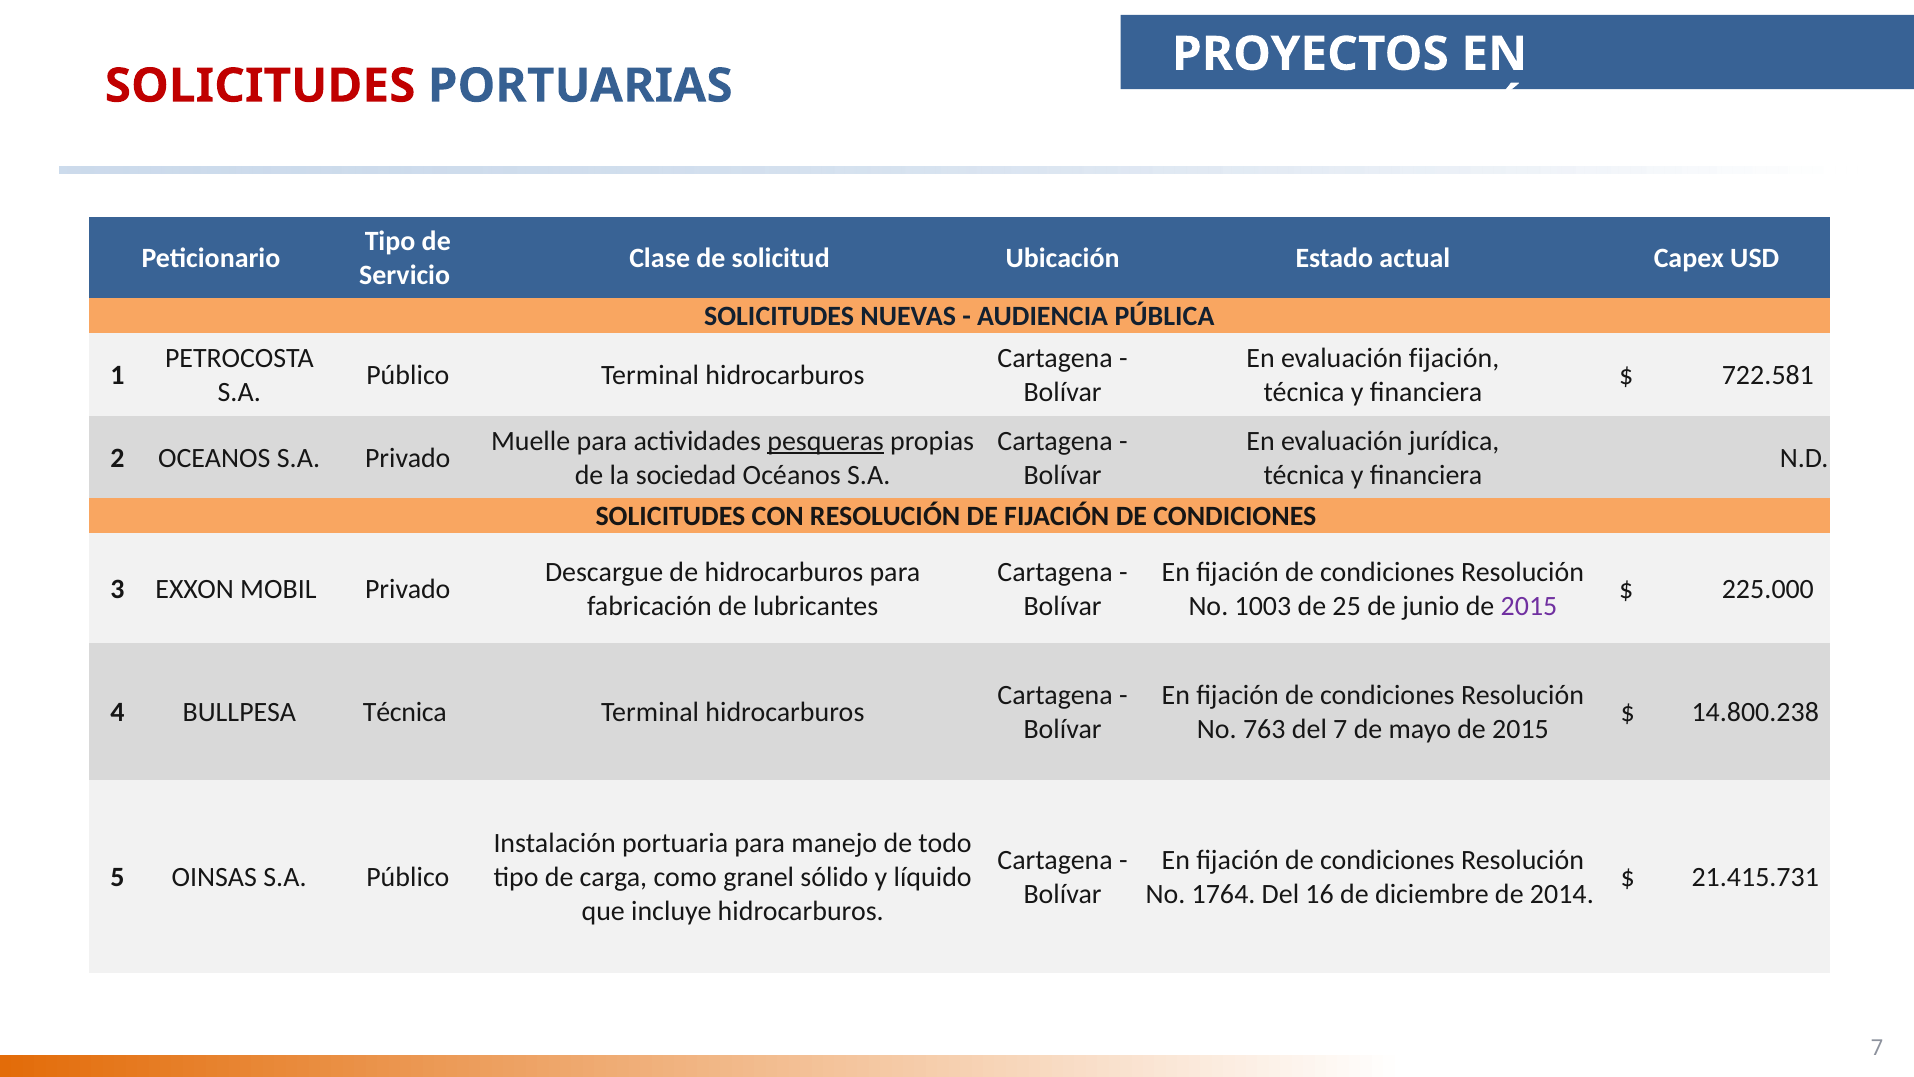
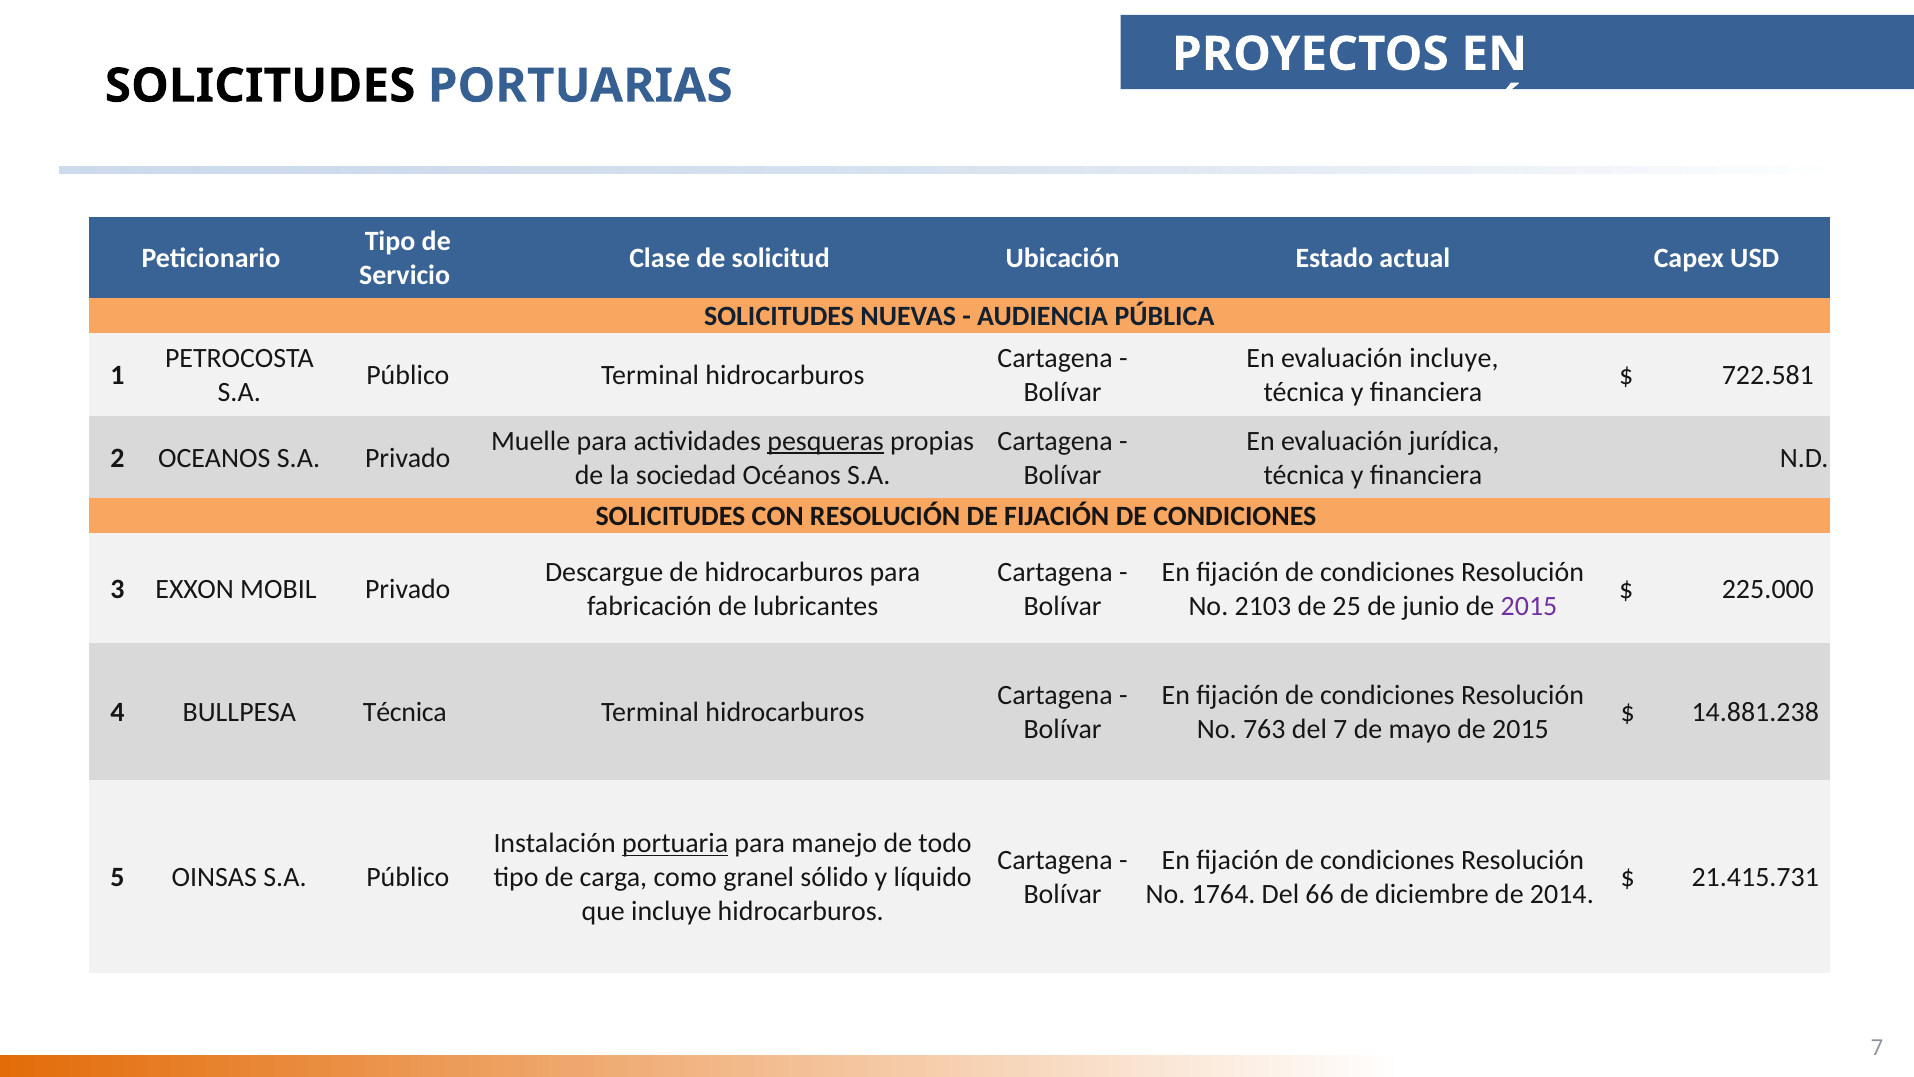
SOLICITUDES colour: red -> black (260, 86)
evaluación fijación: fijación -> incluye (1454, 358)
1003: 1003 -> 2103 (1263, 606)
14.800.238: 14.800.238 -> 14.881.238 (1755, 712)
portuaria underline: none -> present (675, 843)
16: 16 -> 66 (1320, 894)
